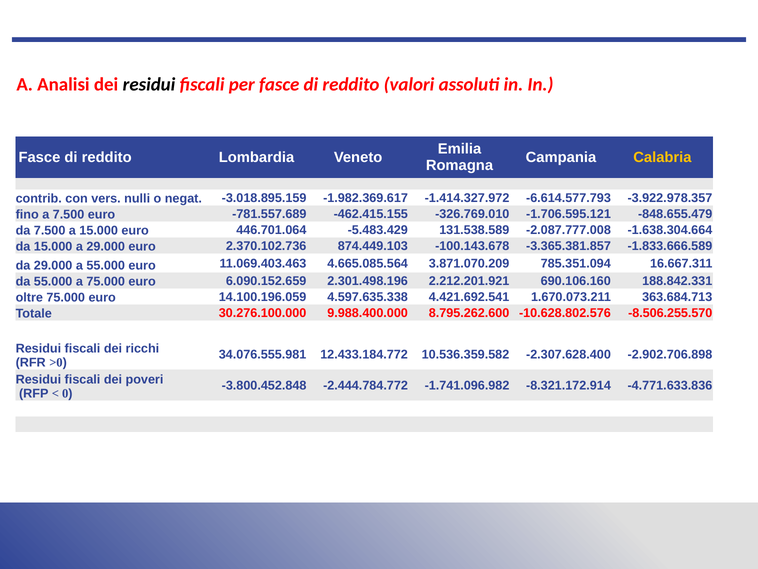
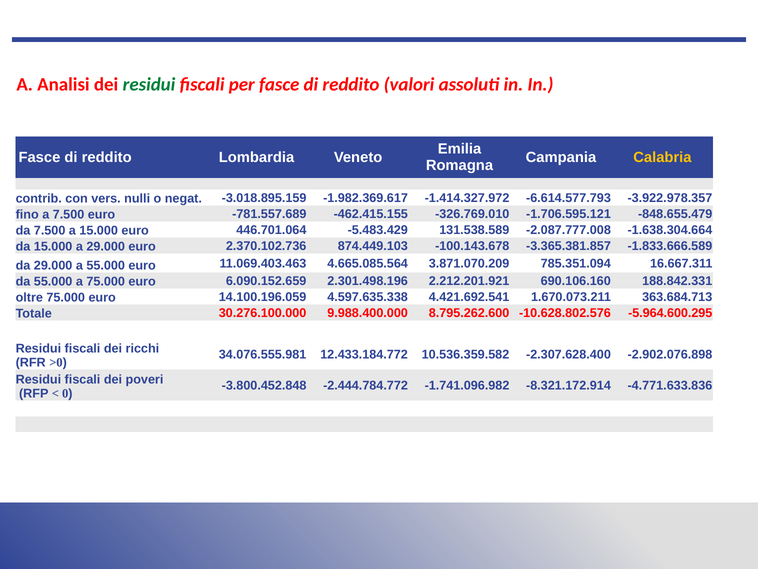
residui colour: black -> green (149, 84)
-8.506.255.570: -8.506.255.570 -> -5.964.600.295 (670, 313)
-2.902.706.898: -2.902.706.898 -> -2.902.076.898 (670, 354)
